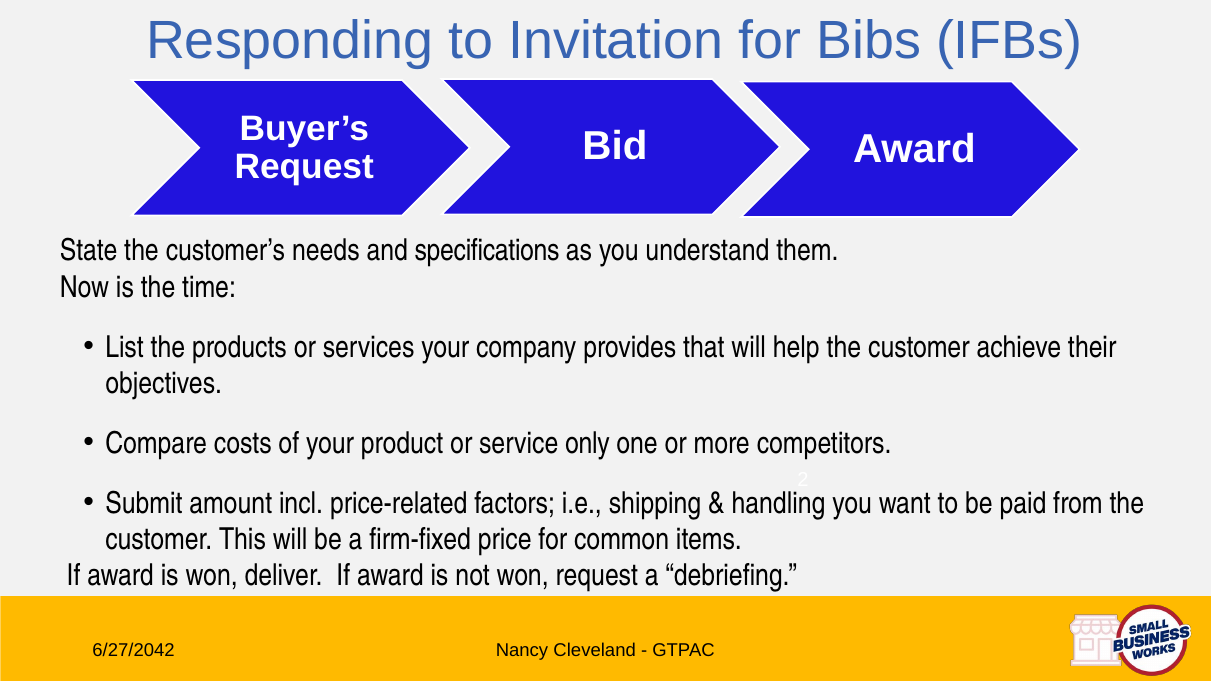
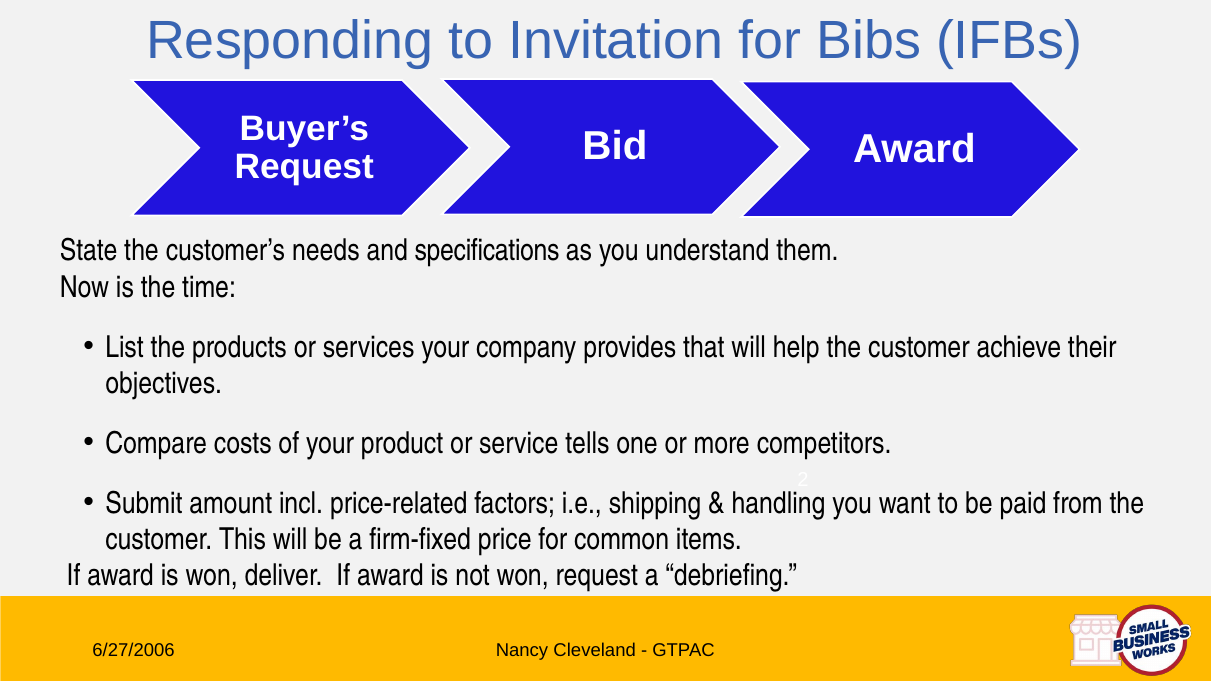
only: only -> tells (587, 444)
6/27/2042: 6/27/2042 -> 6/27/2006 (134, 651)
